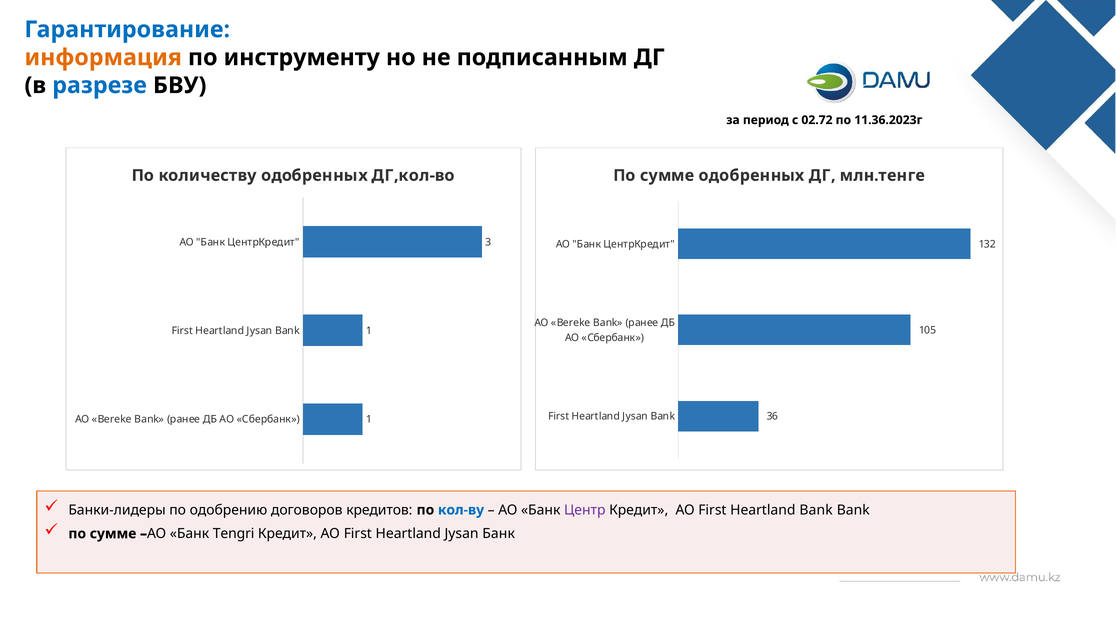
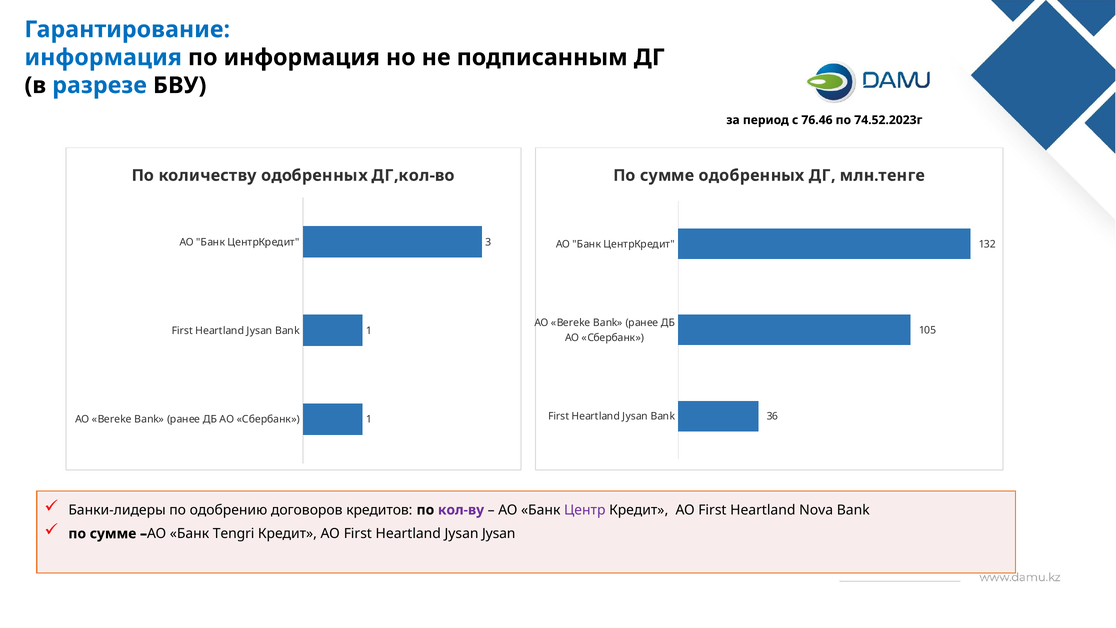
информация colour: orange -> blue (103, 57)
по инструменту: инструменту -> информация (302, 57)
02.72: 02.72 -> 76.46 (817, 120)
11.36.2023г: 11.36.2023г -> 74.52.2023г (888, 120)
кол-ву colour: blue -> purple (461, 510)
Heartland Bank: Bank -> Nova (816, 510)
Jysan Банк: Банк -> Jysan (499, 533)
